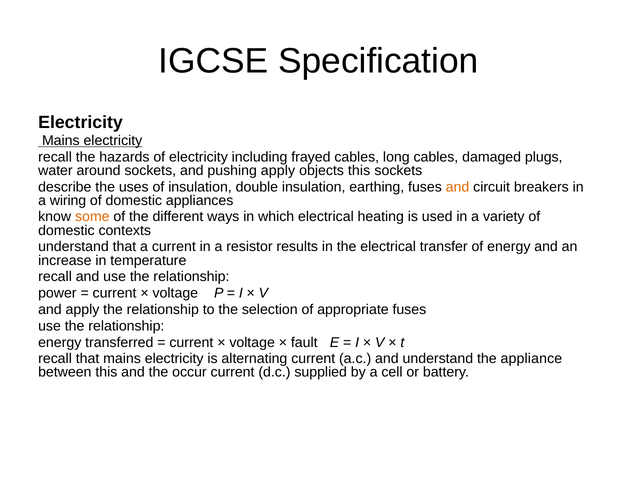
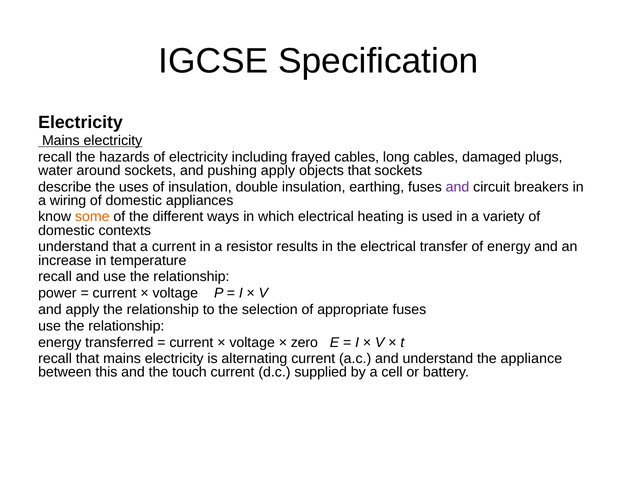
objects this: this -> that (359, 171)
and colour: orange -> purple (458, 187)
fault: fault -> zero (304, 343)
occur: occur -> touch (189, 373)
